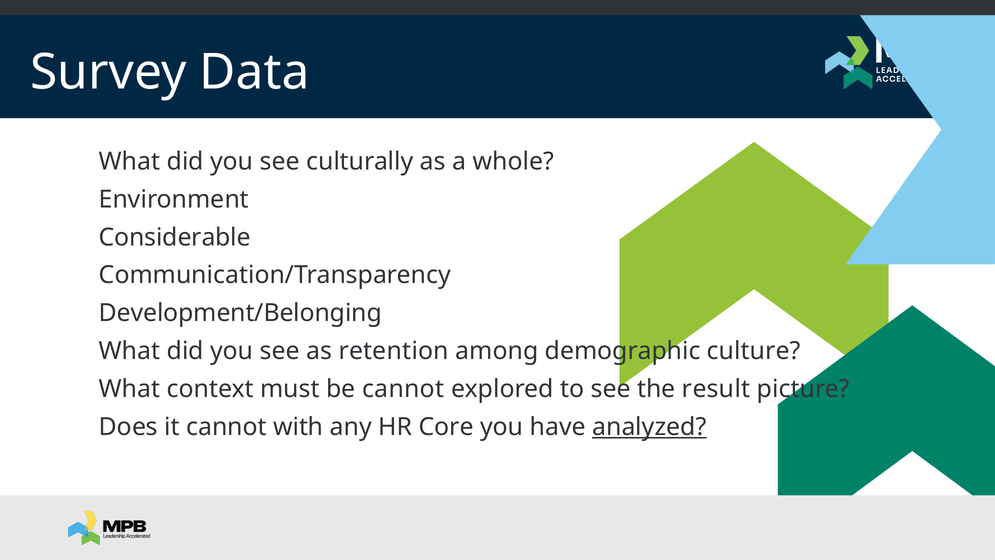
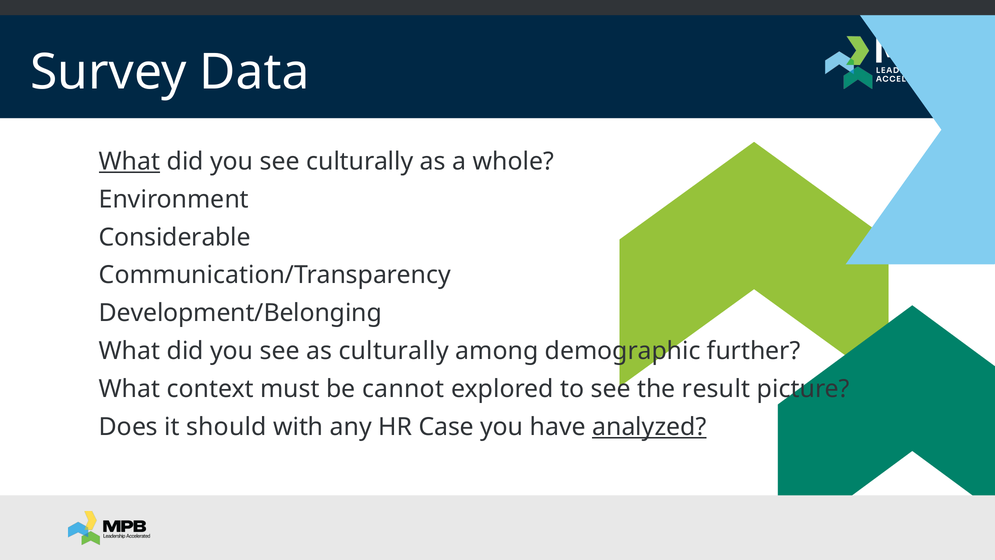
What underline: none -> present (130, 161)
as retention: retention -> culturally (394, 351)
culture: culture -> further (754, 351)
it cannot: cannot -> should (226, 427)
Core: Core -> Case (446, 427)
